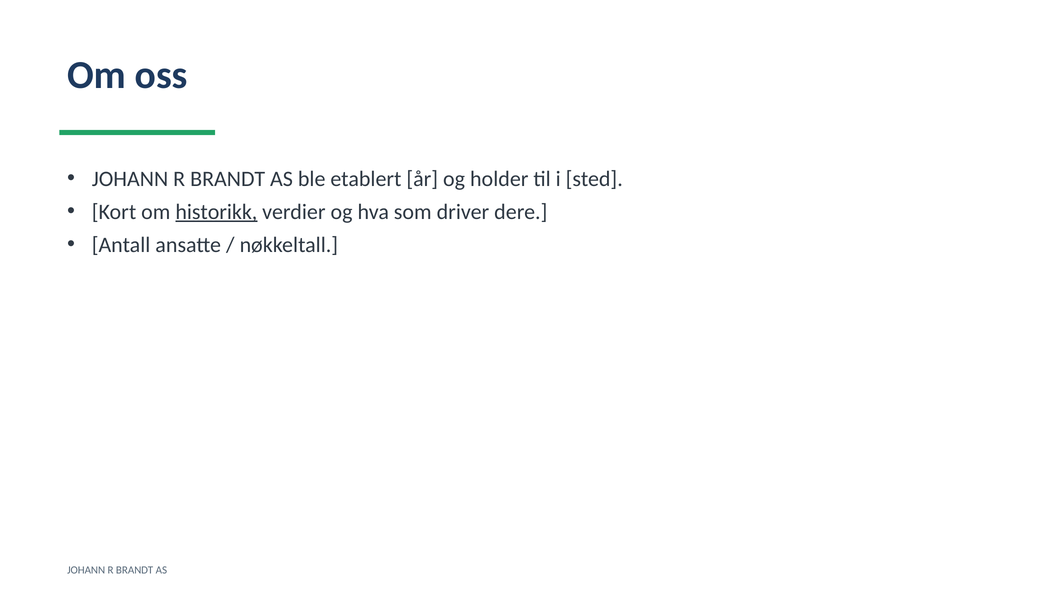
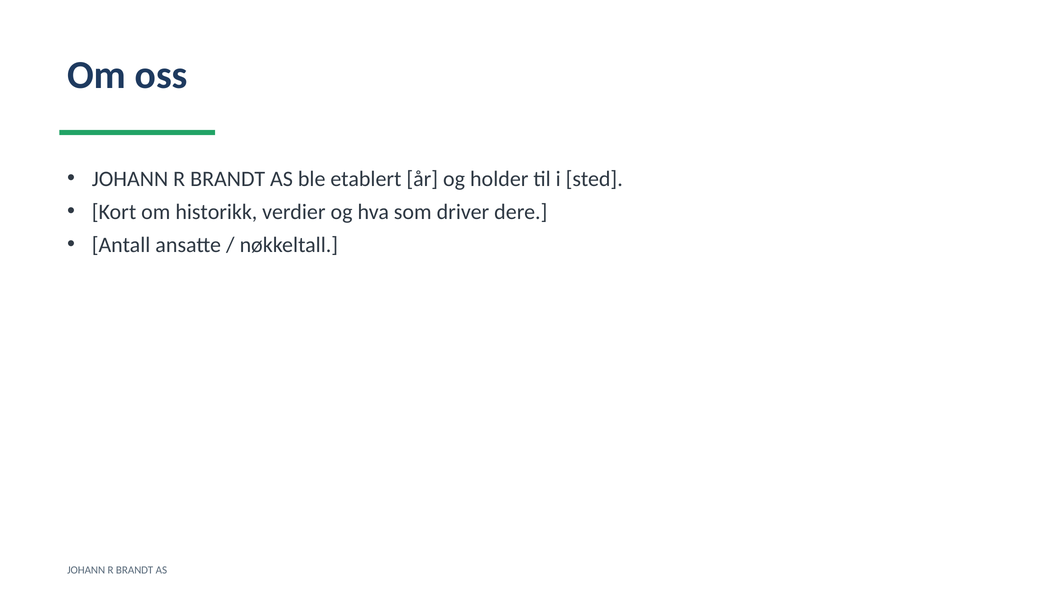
historikk underline: present -> none (216, 212)
